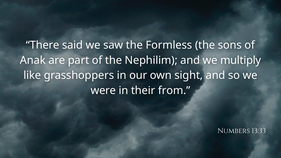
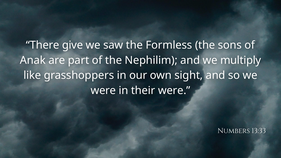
said: said -> give (73, 45)
their from: from -> were (174, 90)
